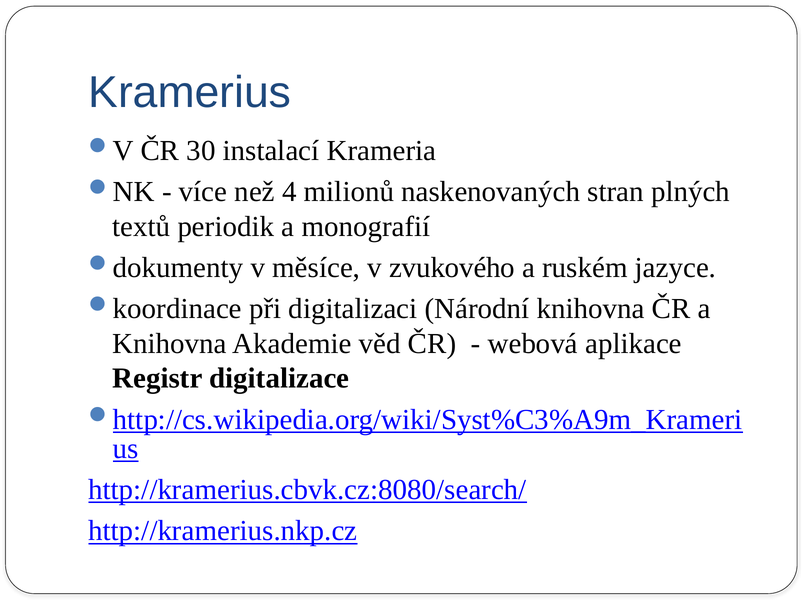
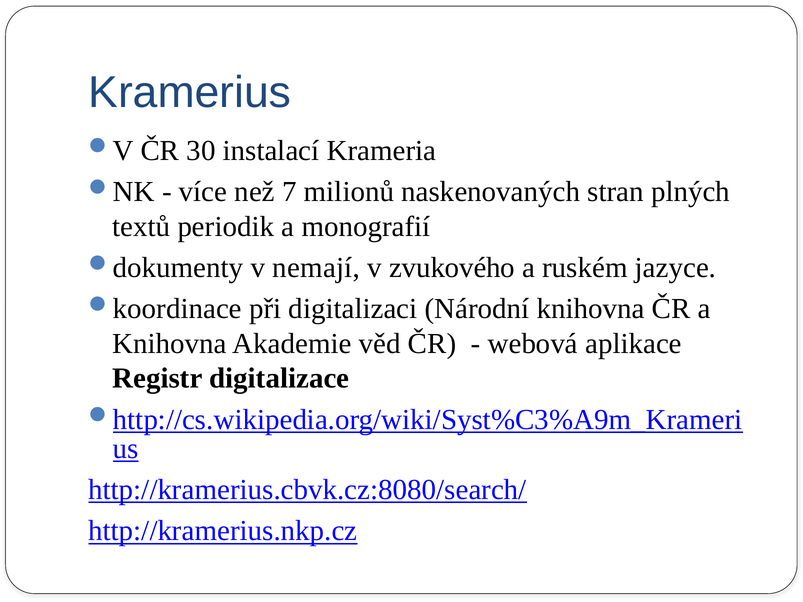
4: 4 -> 7 (289, 192)
měsíce: měsíce -> nemají (316, 268)
